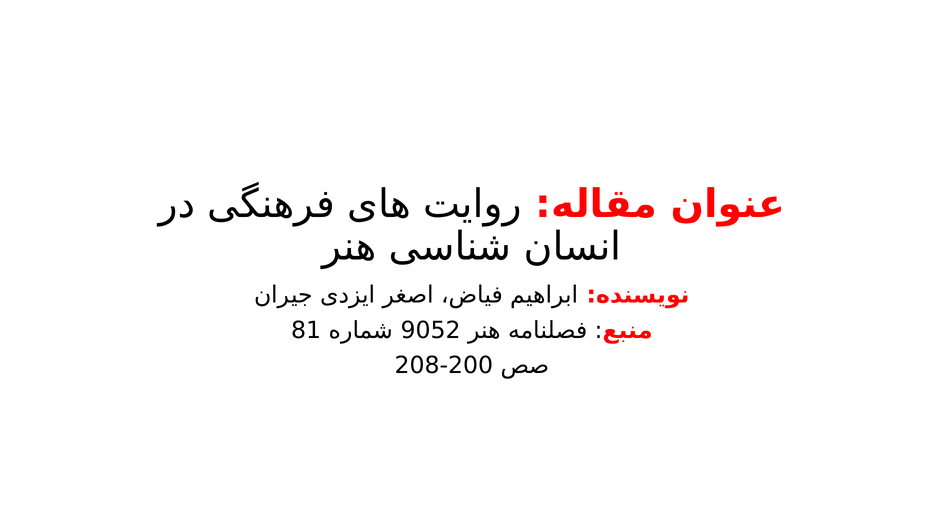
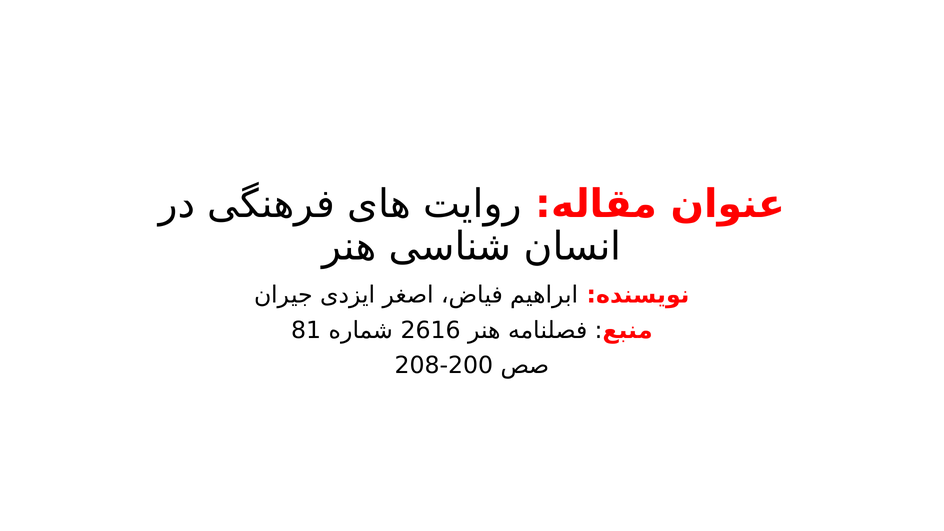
9052: 9052 -> 2616 (431, 330)
